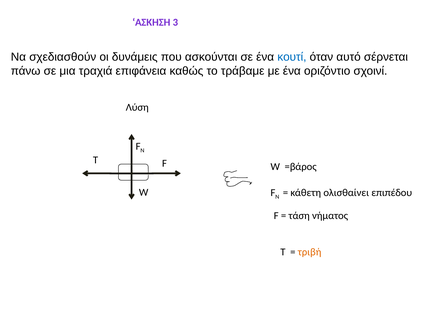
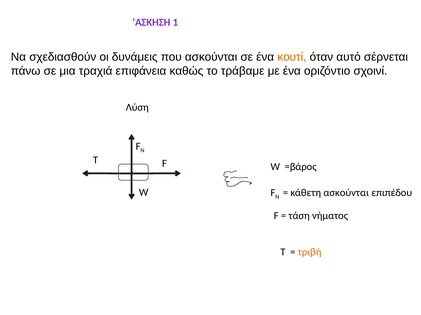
3: 3 -> 1 (175, 22)
κουτί colour: blue -> orange (292, 57)
κάθετη ολισθαίνει: ολισθαίνει -> ασκούνται (346, 193)
